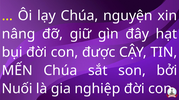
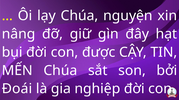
Nuối: Nuối -> Đoái (17, 89)
